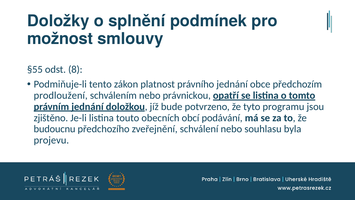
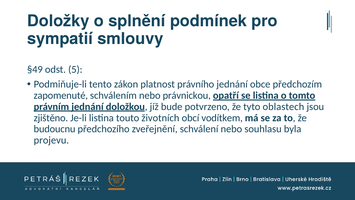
možnost: možnost -> sympatií (60, 39)
§55: §55 -> §49 (35, 69)
8: 8 -> 5 (75, 69)
prodloužení: prodloužení -> zapomenuté (61, 95)
programu: programu -> oblastech (283, 106)
obecních: obecních -> životních (160, 118)
podávání: podávání -> vodítkem (222, 118)
